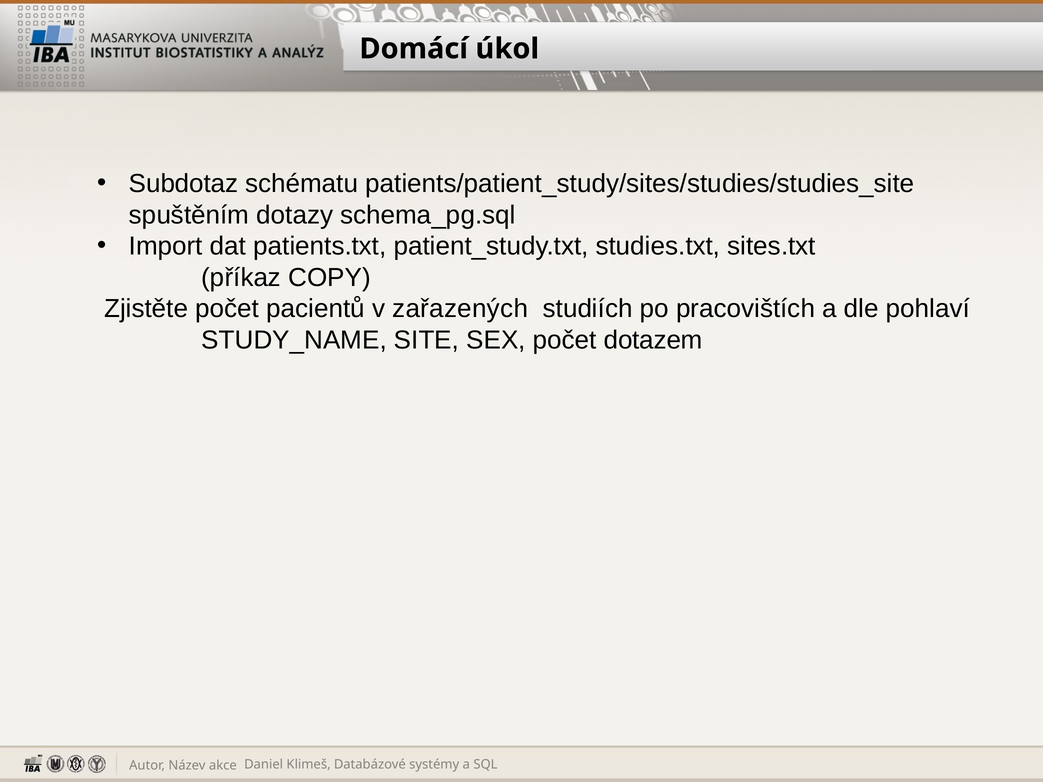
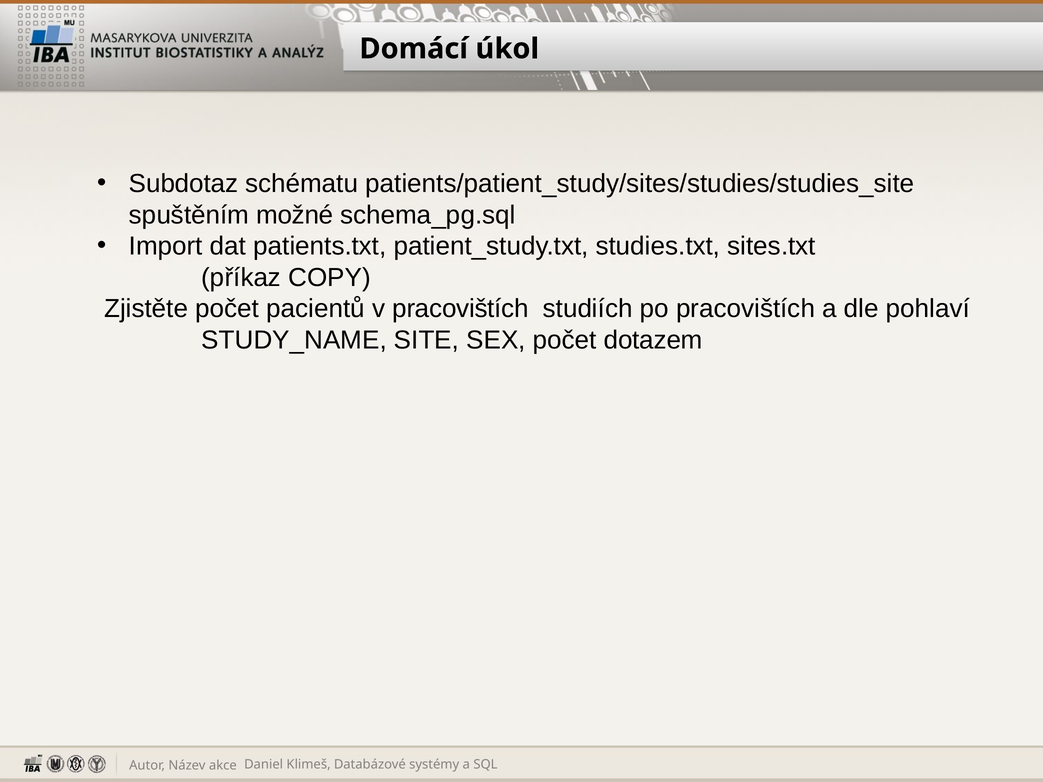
dotazy: dotazy -> možné (295, 215)
v zařazených: zařazených -> pracovištích (460, 309)
